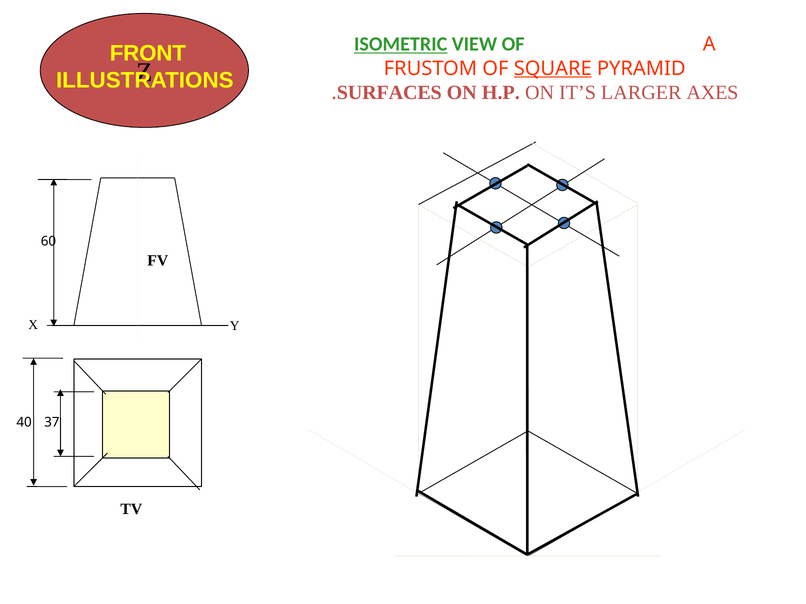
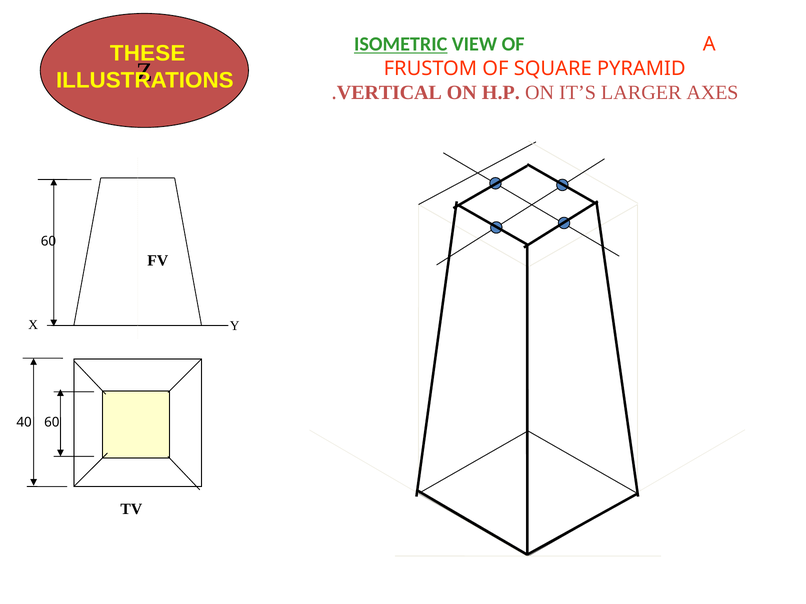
FRONT: FRONT -> THESE (148, 54)
SQUARE underline: present -> none (553, 68)
SURFACES: SURFACES -> VERTICAL (389, 93)
40 37: 37 -> 60 (52, 423)
